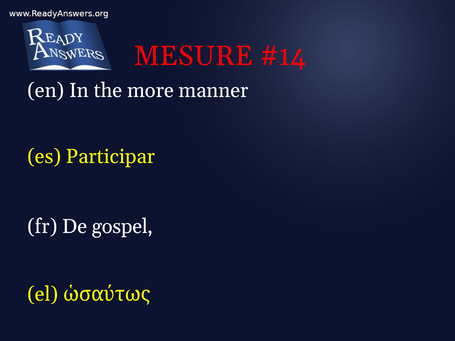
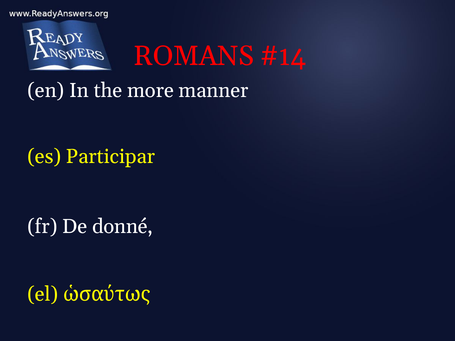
MESURE: MESURE -> ROMANS (194, 56)
gospel: gospel -> donné (122, 227)
